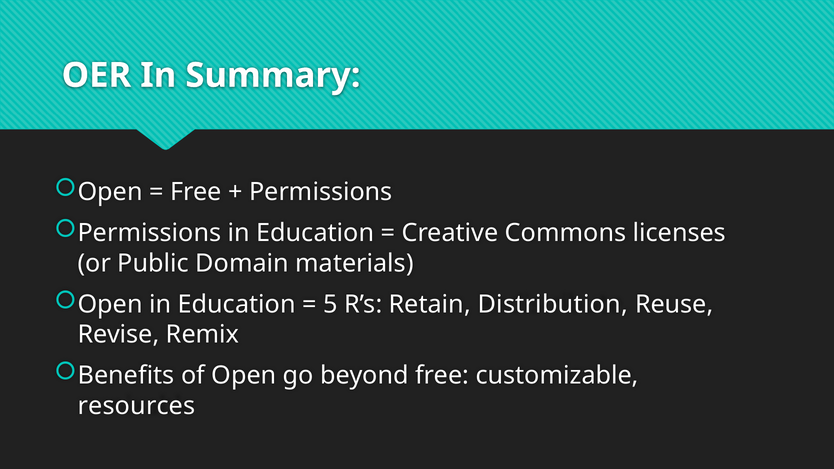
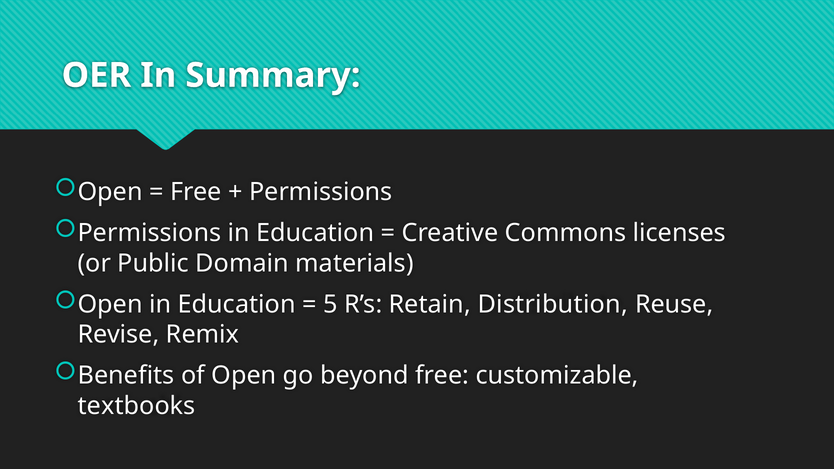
resources: resources -> textbooks (137, 406)
